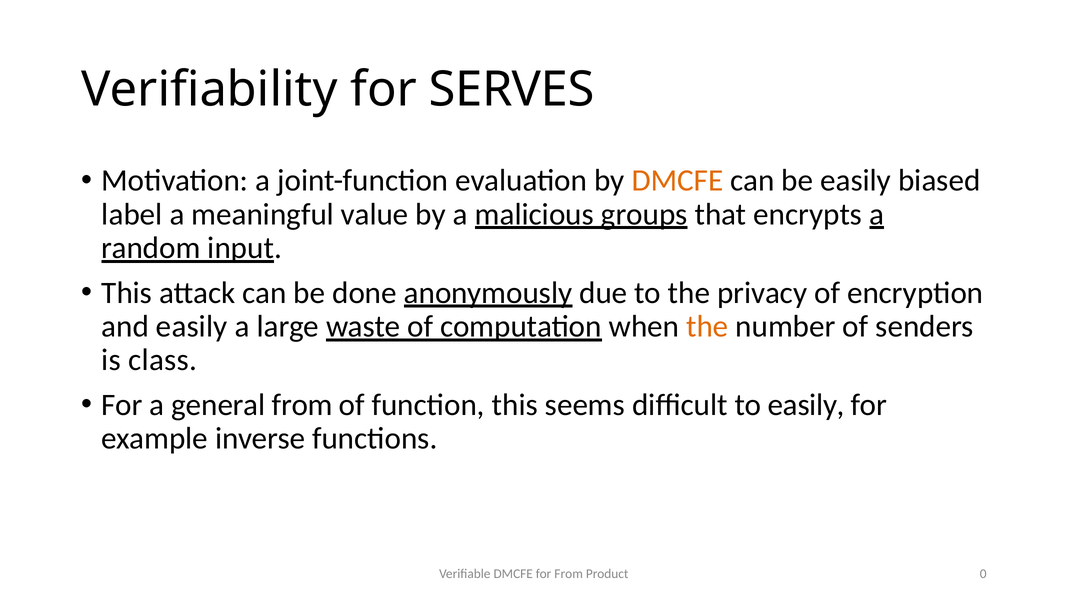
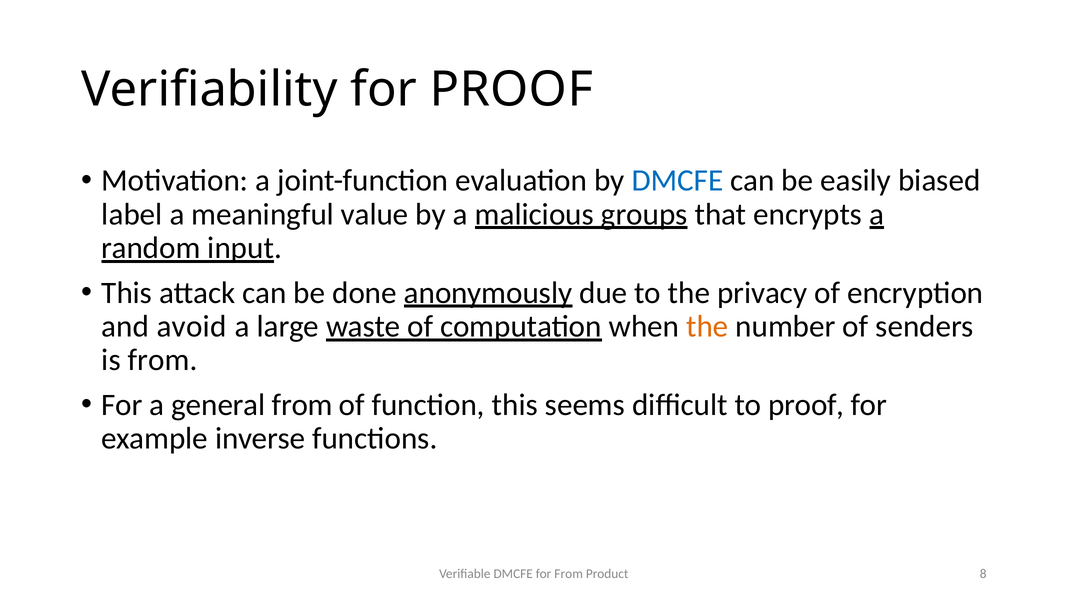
for SERVES: SERVES -> PROOF (511, 90)
DMCFE colour: orange -> blue (677, 181)
and easily: easily -> avoid (192, 326)
is class: class -> from (163, 360)
to easily: easily -> proof (806, 405)
0: 0 -> 8 (983, 574)
